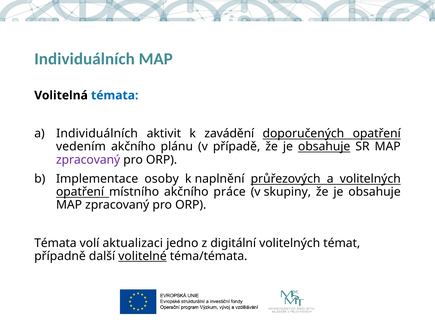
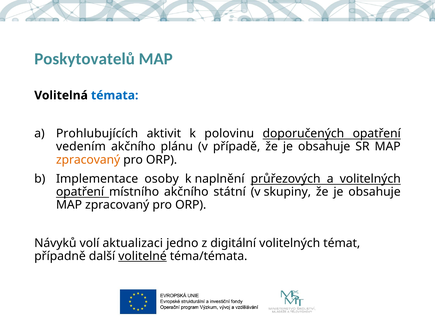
Individuálních: Individuálních -> Poskytovatelů (85, 59)
a Individuálních: Individuálních -> Prohlubujících (97, 134)
zavádění: zavádění -> polovinu (229, 134)
obsahuje underline: present -> none (324, 147)
zpracovaný colour: purple -> orange (88, 160)
práce: práce -> státní (230, 192)
Témata: Témata -> Návyků (55, 243)
